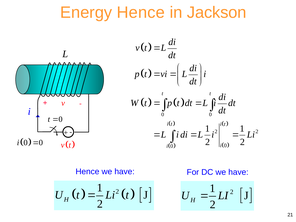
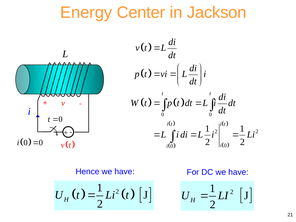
Energy Hence: Hence -> Center (141, 12)
